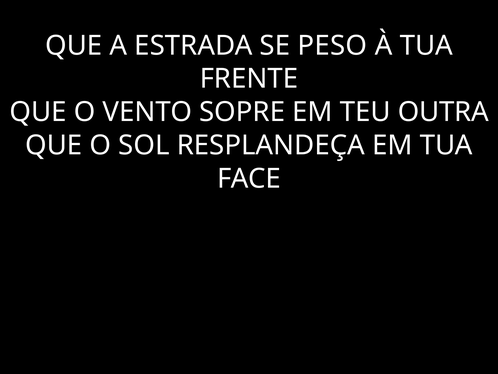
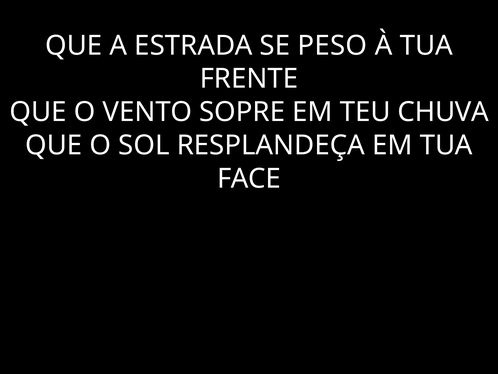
OUTRA: OUTRA -> CHUVA (443, 112)
